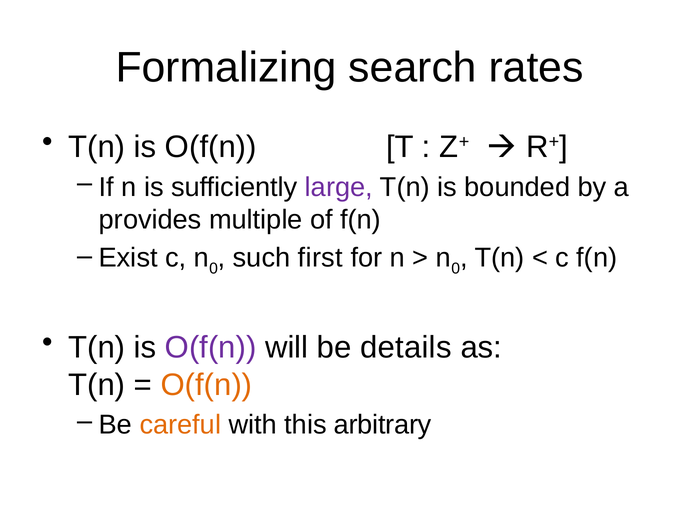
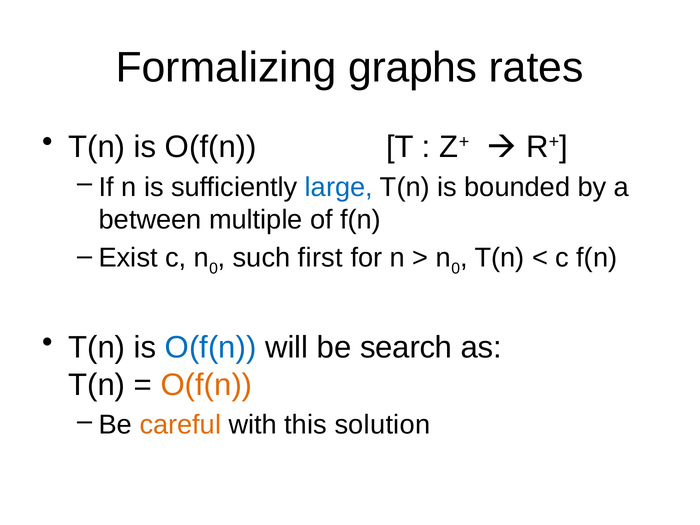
search: search -> graphs (413, 68)
large colour: purple -> blue (339, 187)
provides: provides -> between (150, 220)
O(f(n colour: purple -> blue (211, 347)
details: details -> search (406, 347)
arbitrary: arbitrary -> solution (382, 425)
